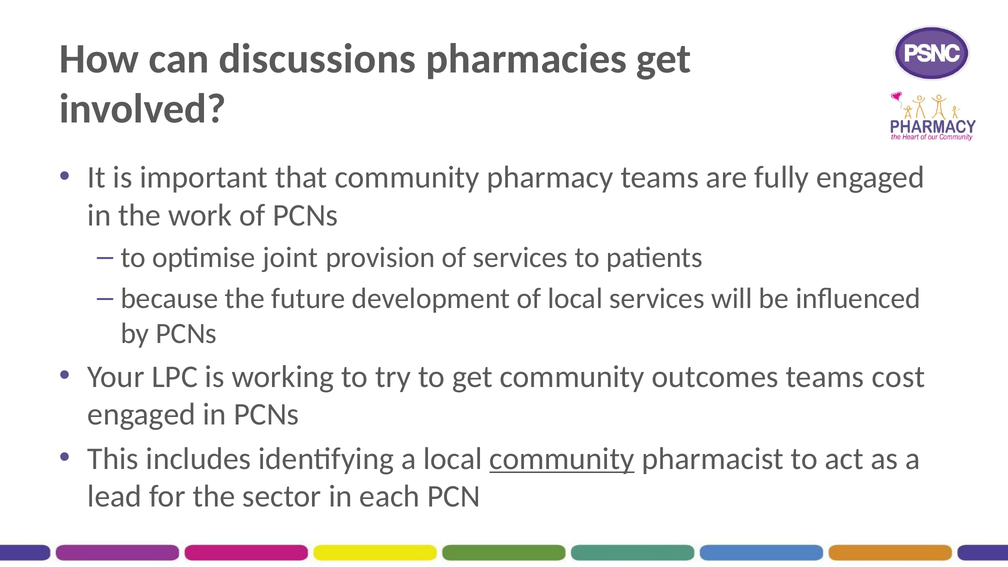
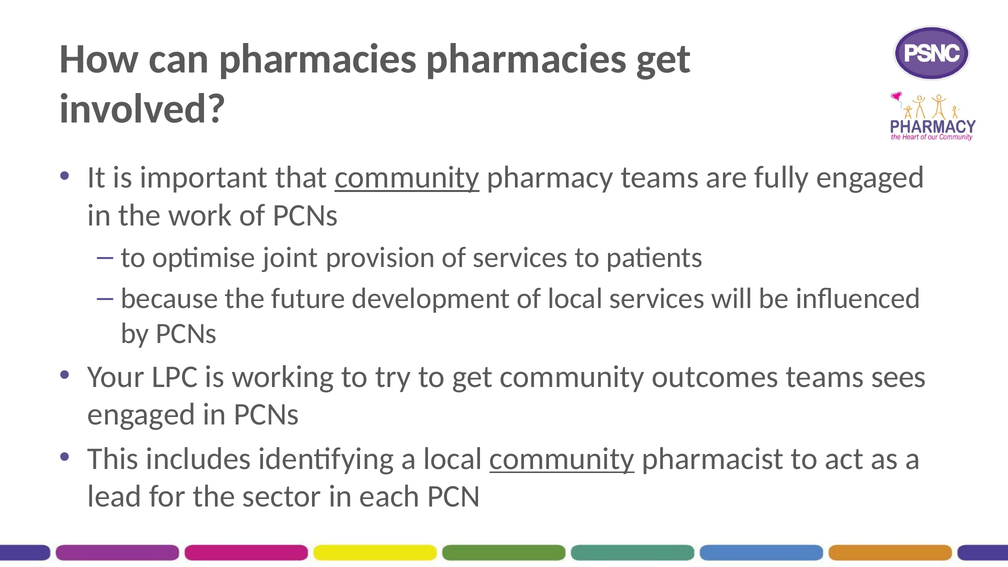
can discussions: discussions -> pharmacies (318, 59)
community underline: none -> present (407, 177)
cost: cost -> sees (899, 377)
